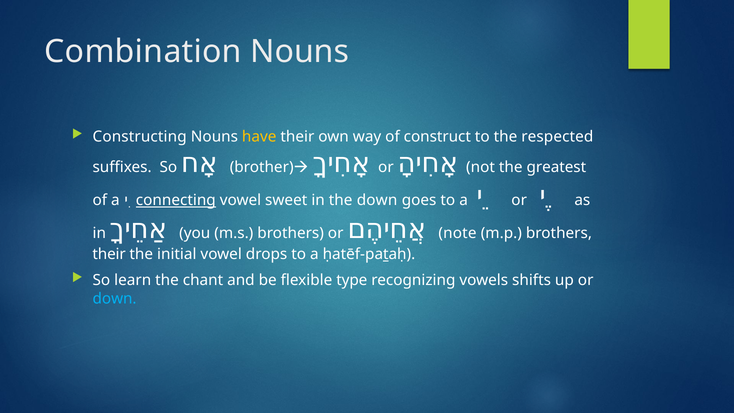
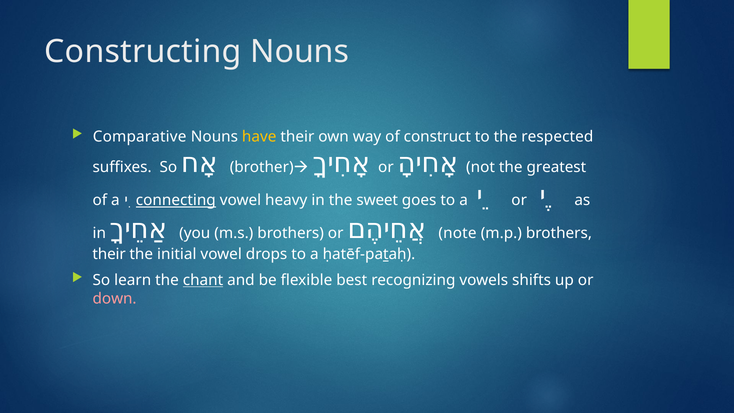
Combination: Combination -> Constructing (143, 52)
Constructing: Constructing -> Comparative (140, 137)
sweet: sweet -> heavy (286, 200)
the down: down -> sweet (377, 200)
chant underline: none -> present (203, 280)
type: type -> best (352, 280)
down colour: light blue -> pink (115, 298)
